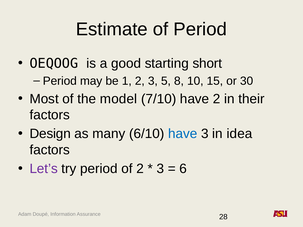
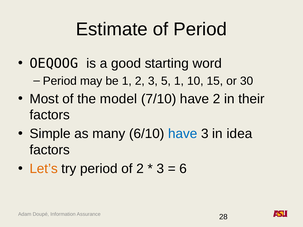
short: short -> word (207, 64)
5 8: 8 -> 1 (179, 81)
Design: Design -> Simple (50, 134)
Let’s colour: purple -> orange (44, 169)
